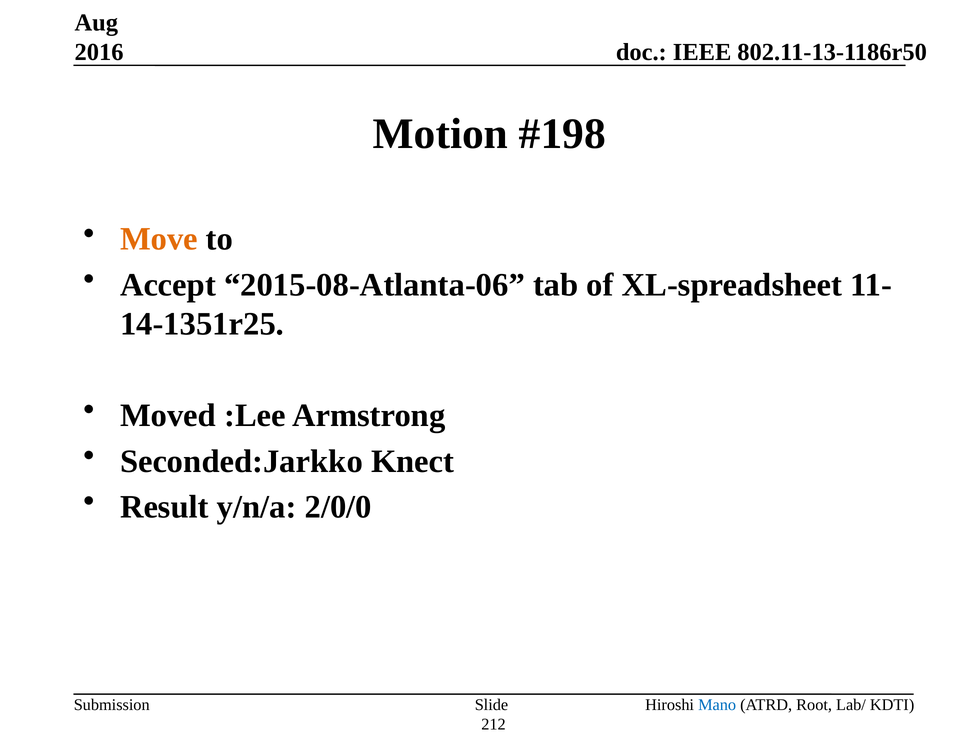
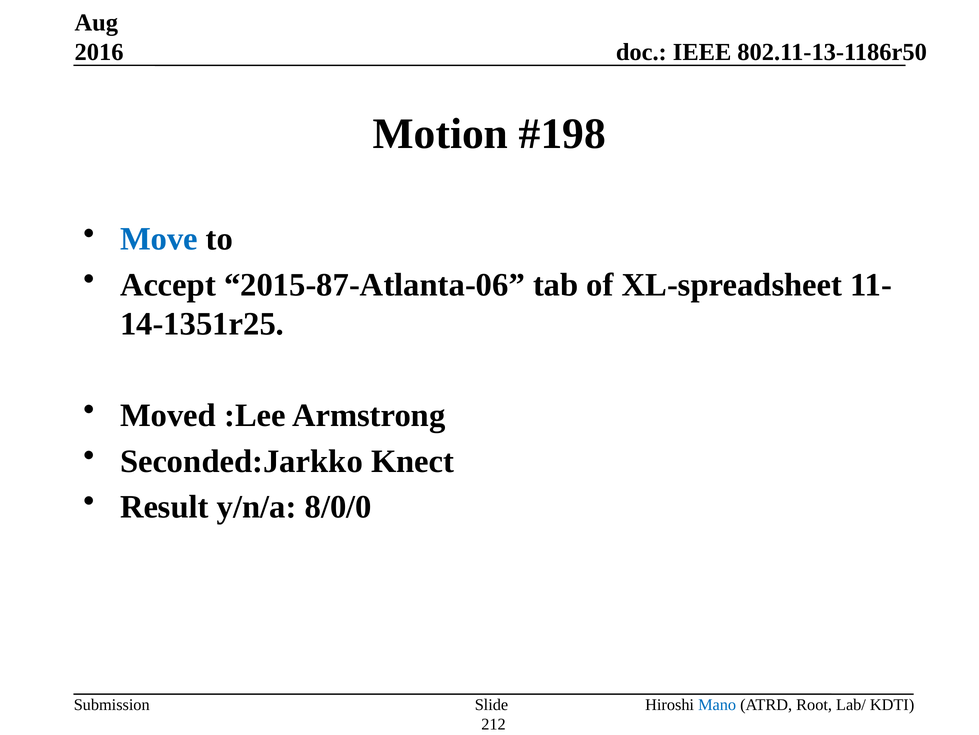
Move colour: orange -> blue (159, 239)
2015-08-Atlanta-06: 2015-08-Atlanta-06 -> 2015-87-Atlanta-06 (374, 285)
2/0/0: 2/0/0 -> 8/0/0 (338, 506)
